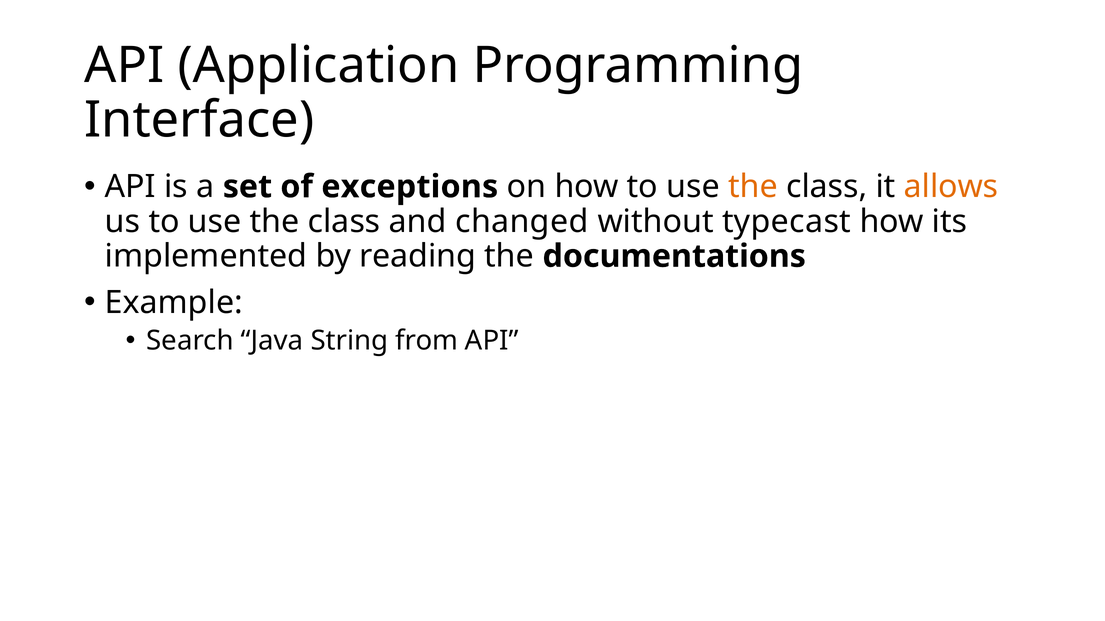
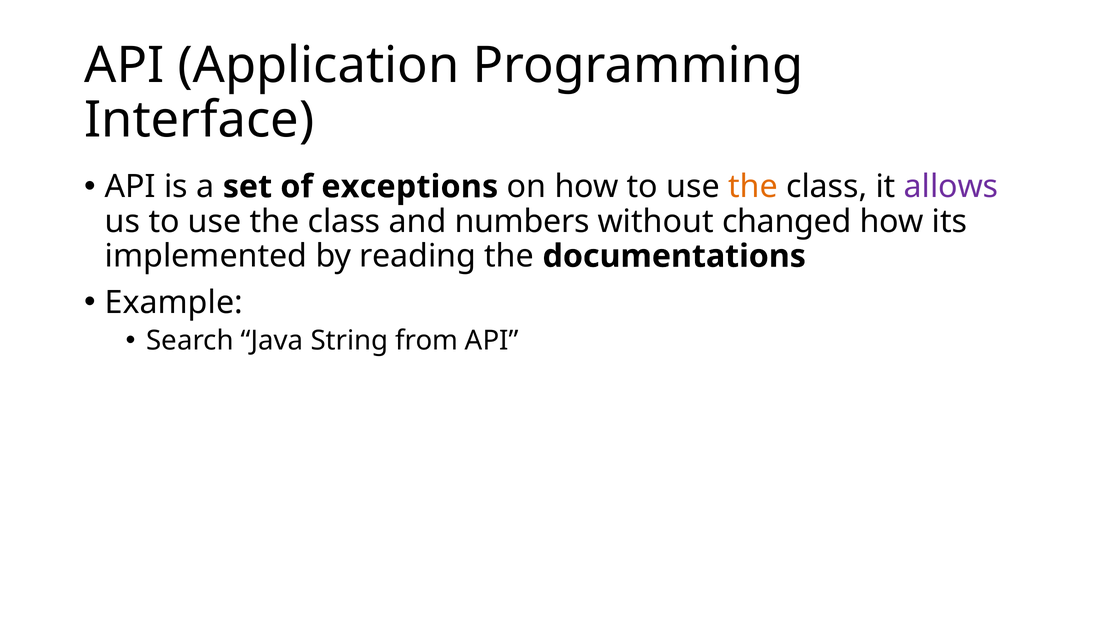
allows colour: orange -> purple (951, 187)
changed: changed -> numbers (522, 222)
typecast: typecast -> changed (787, 222)
